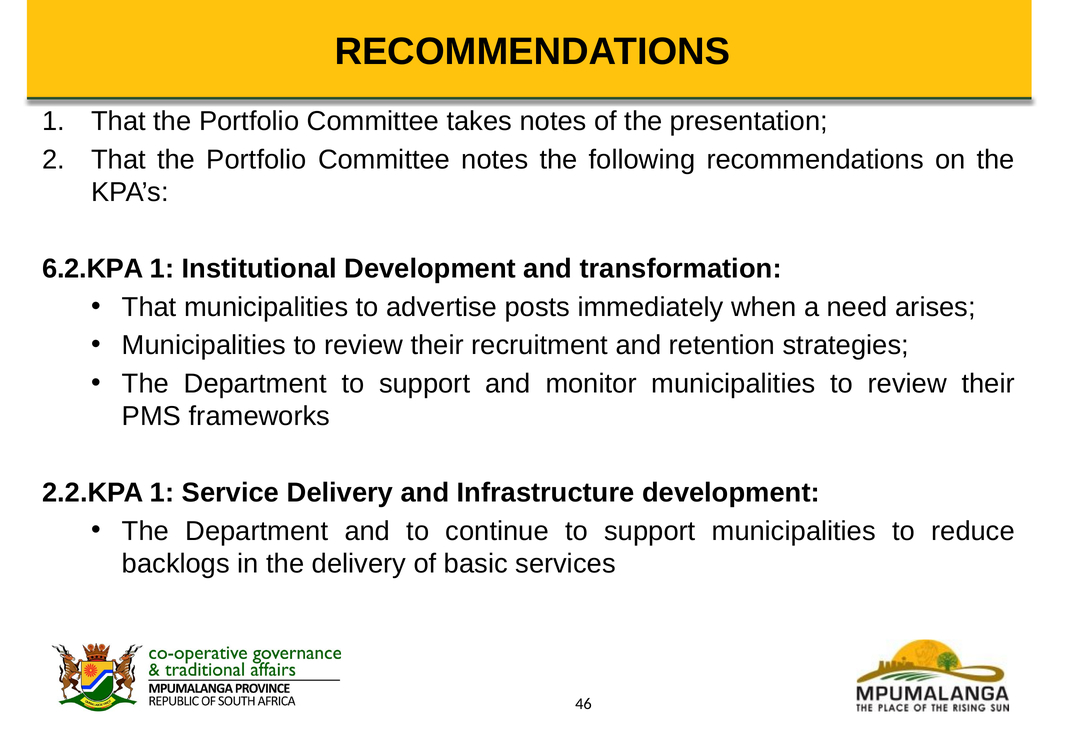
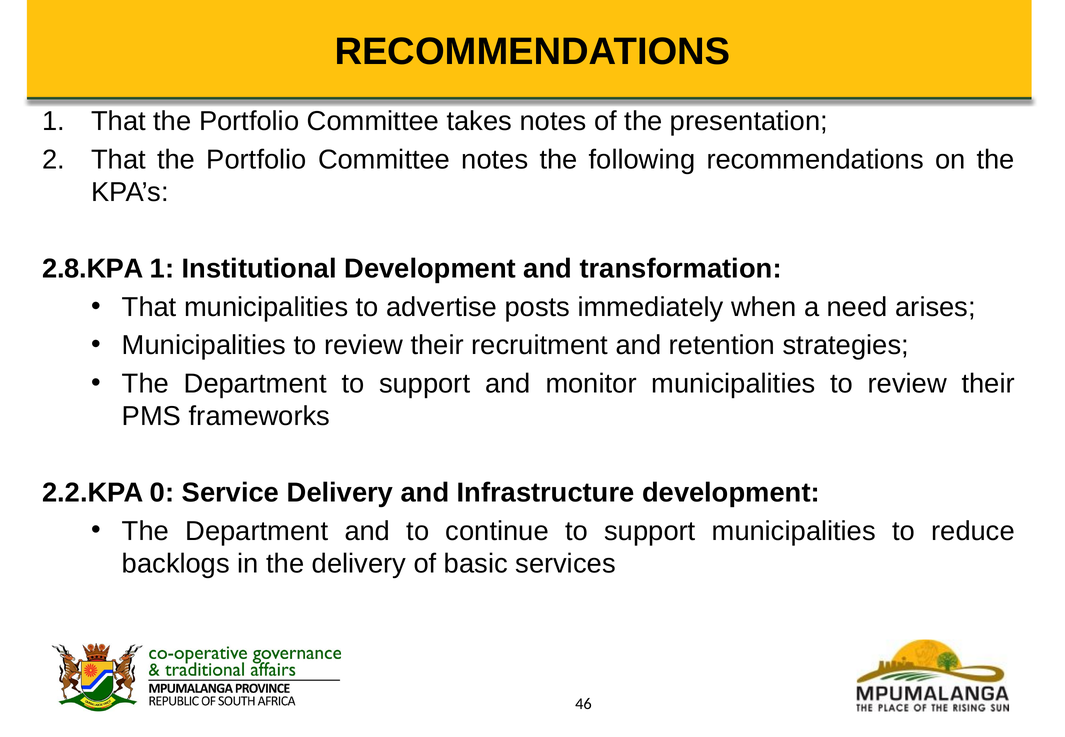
6.2.KPA: 6.2.KPA -> 2.8.KPA (93, 269)
2.2.KPA 1: 1 -> 0 (162, 493)
